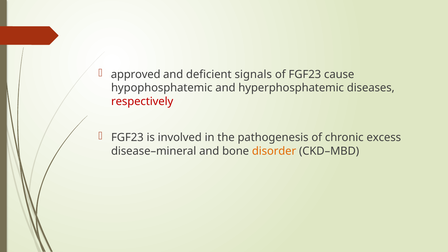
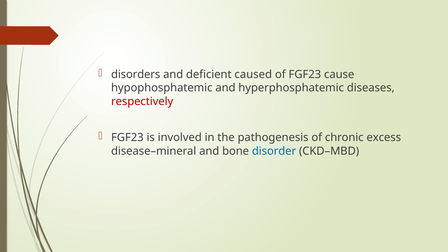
approved: approved -> disorders (136, 74)
signals: signals -> caused (253, 74)
disorder colour: orange -> blue (274, 151)
